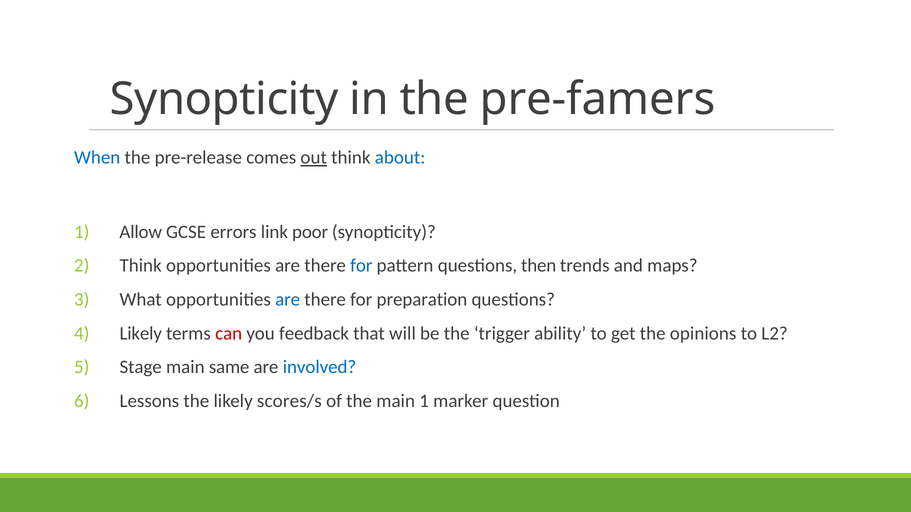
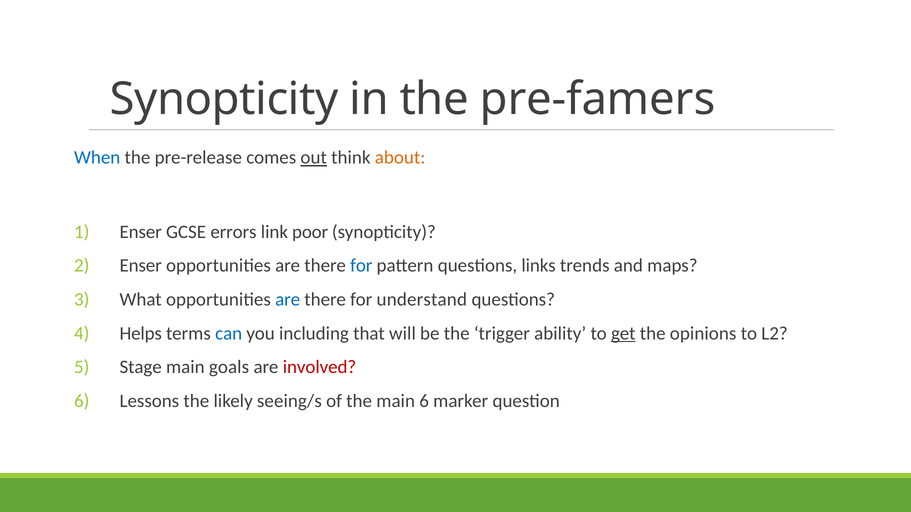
about colour: blue -> orange (400, 158)
Allow: Allow -> Enser (141, 232)
Think: Think -> Enser (141, 266)
then: then -> links (539, 266)
preparation: preparation -> understand (422, 300)
Likely: Likely -> Helps (141, 334)
can colour: red -> blue (229, 334)
feedback: feedback -> including (314, 334)
get underline: none -> present (623, 334)
same: same -> goals (229, 367)
involved colour: blue -> red (320, 367)
scores/s: scores/s -> seeing/s (289, 401)
main 1: 1 -> 6 (424, 401)
